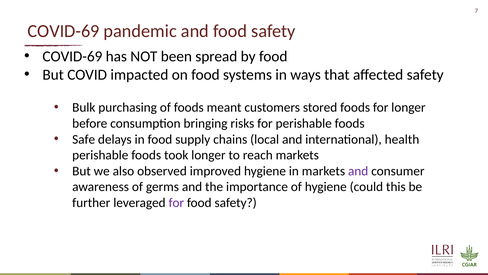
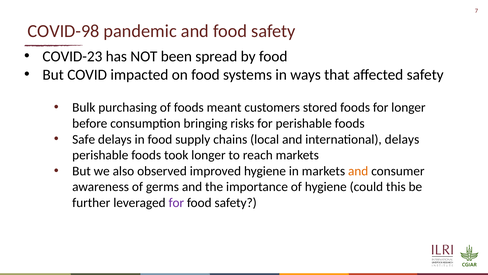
COVID-69: COVID-69 -> COVID-98 (64, 31)
COVID-69: COVID-69 -> COVID-23 (72, 56)
international health: health -> delays (402, 139)
and colour: purple -> orange (358, 171)
